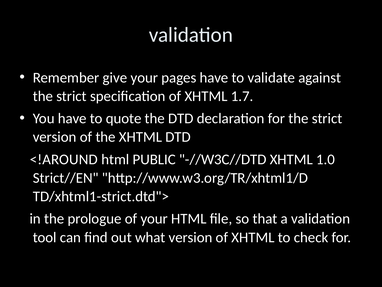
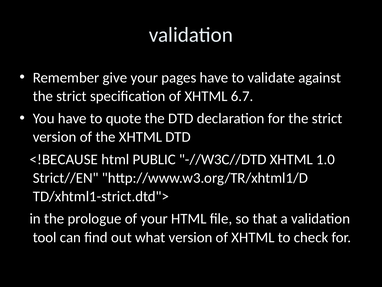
1.7: 1.7 -> 6.7 (242, 96)
<!AROUND: <!AROUND -> <!BECAUSE (64, 159)
